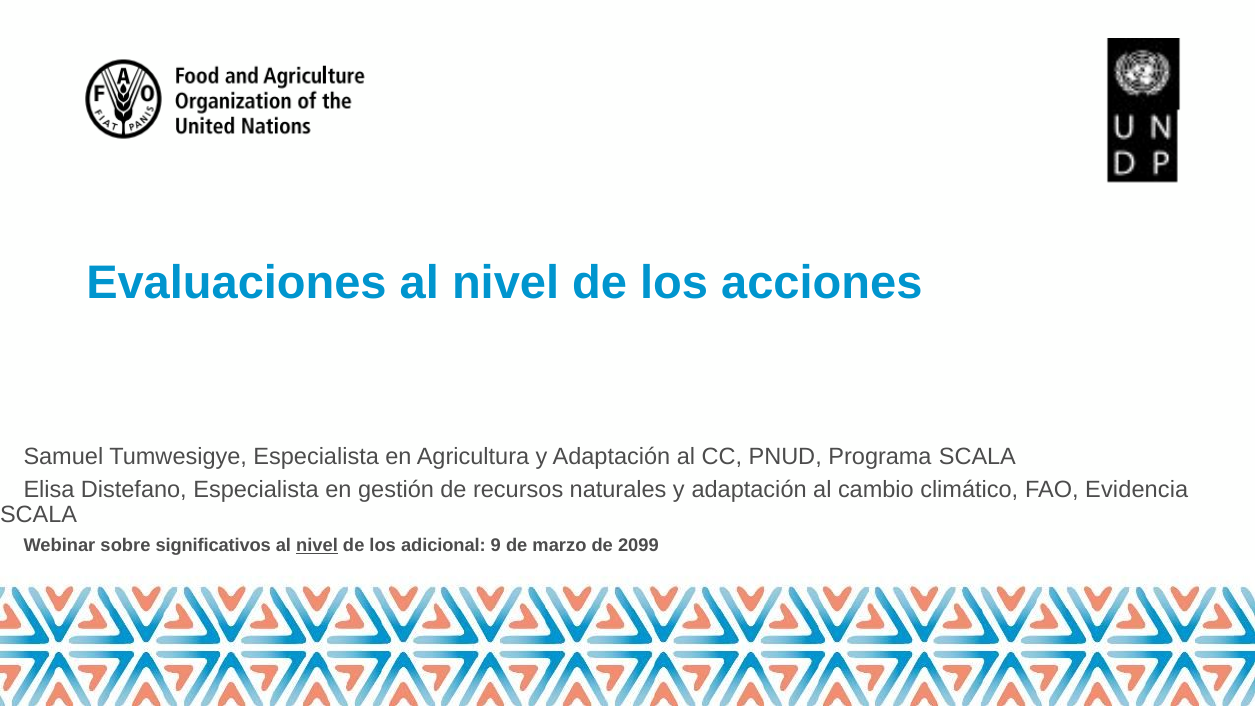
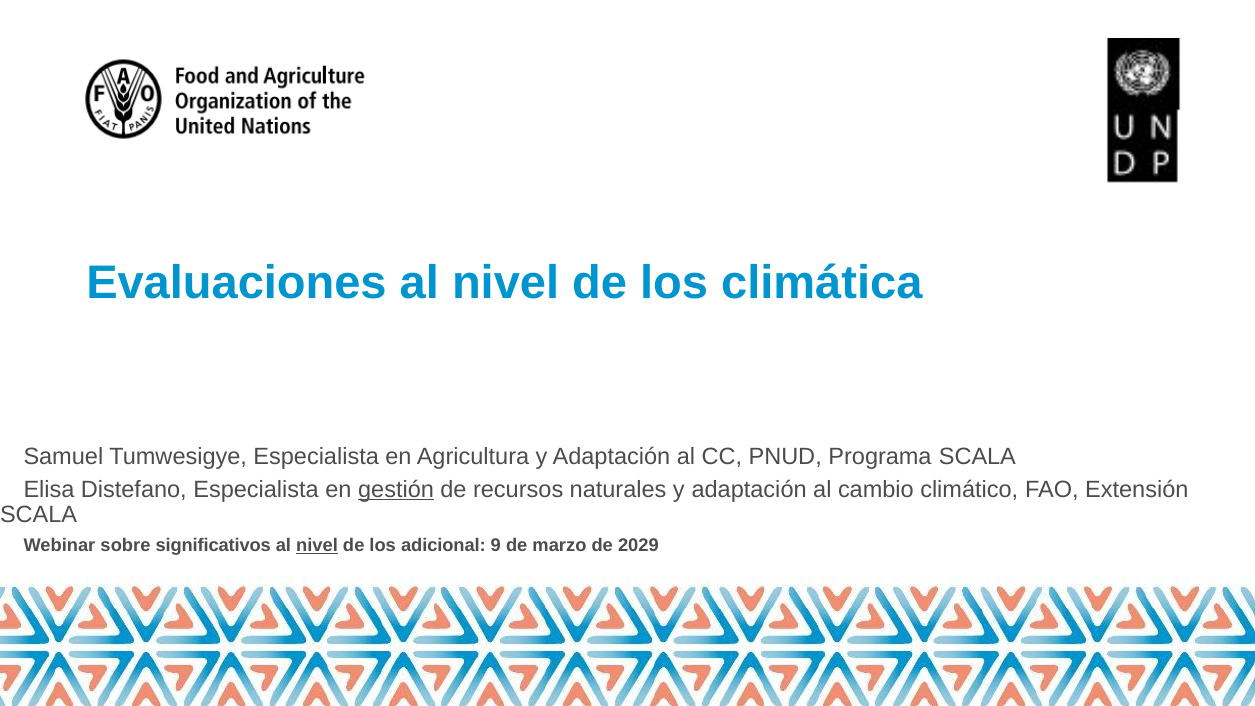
acciones: acciones -> climática (822, 283)
gestión underline: none -> present (396, 490)
Evidencia: Evidencia -> Extensión (1137, 490)
2099: 2099 -> 2029 (638, 545)
